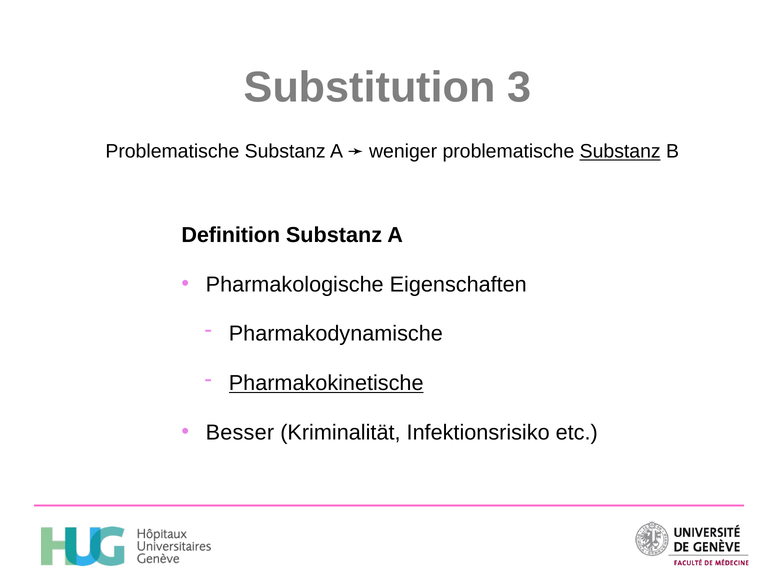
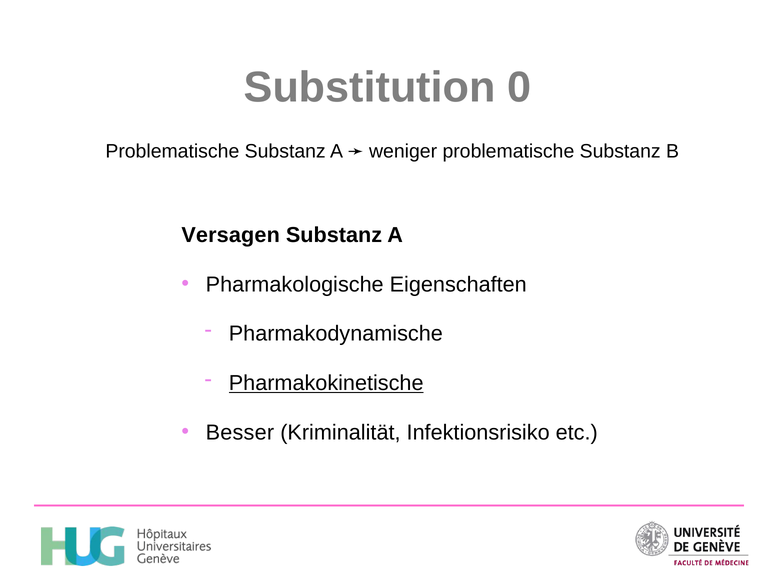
3: 3 -> 0 (519, 88)
Substanz underline: present -> none (620, 151)
Definition: Definition -> Versagen (231, 235)
